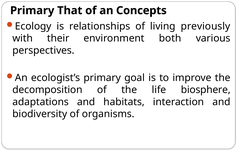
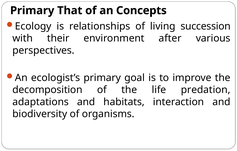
previously: previously -> succession (206, 26)
both: both -> after (170, 38)
biosphere: biosphere -> predation (206, 90)
